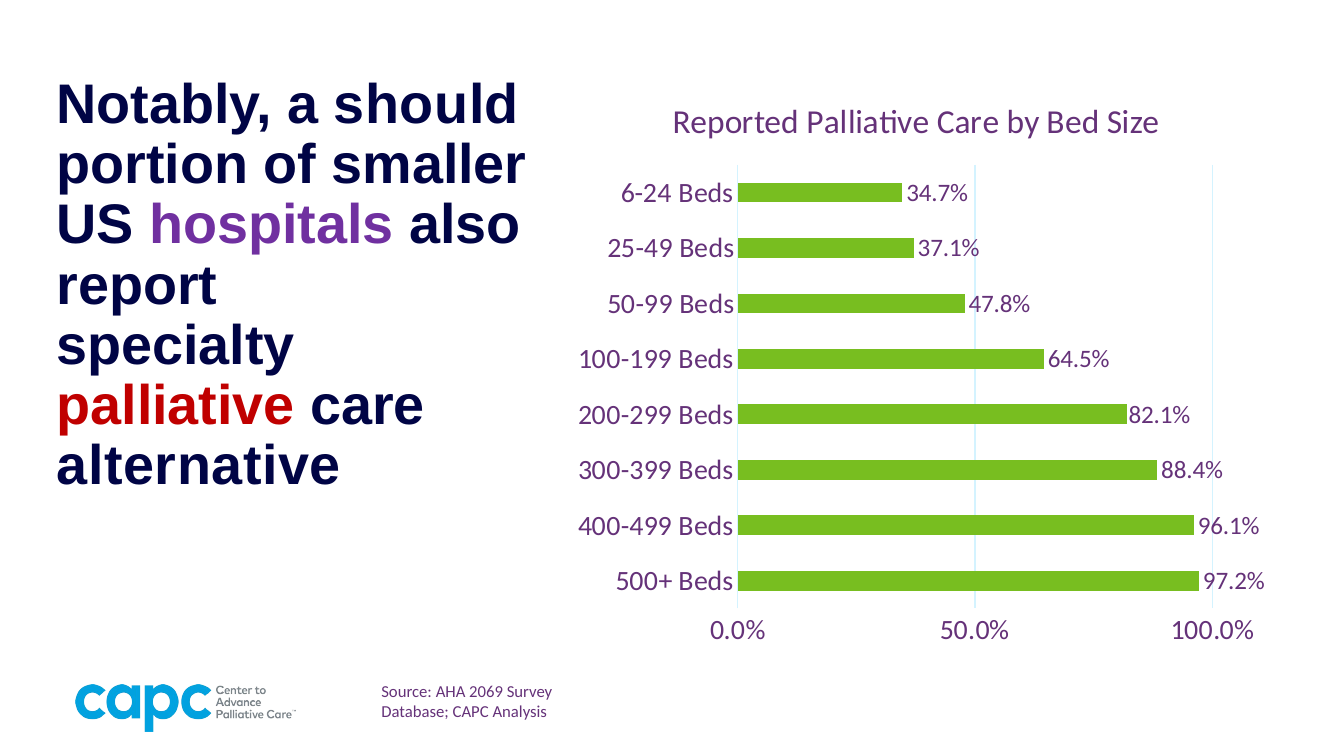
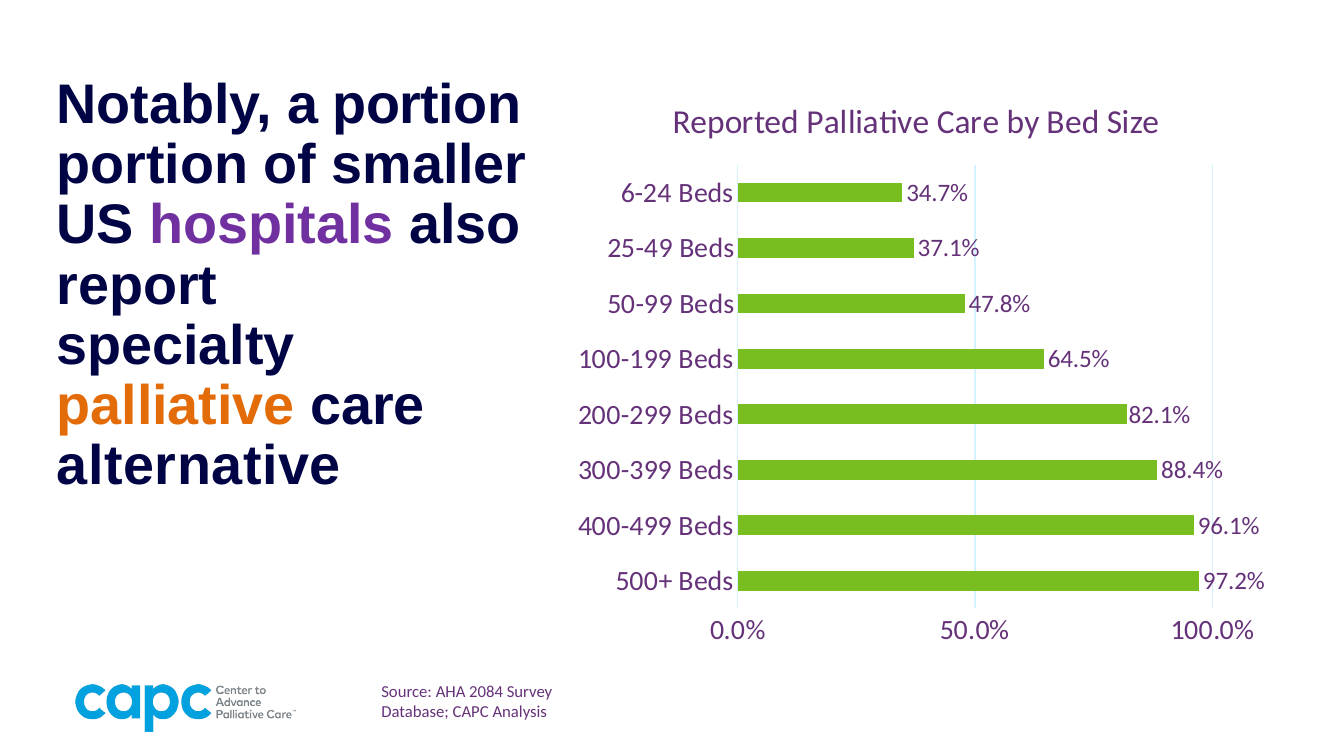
a should: should -> portion (427, 105)
palliative colour: red -> orange (176, 406)
2069: 2069 -> 2084 (486, 691)
